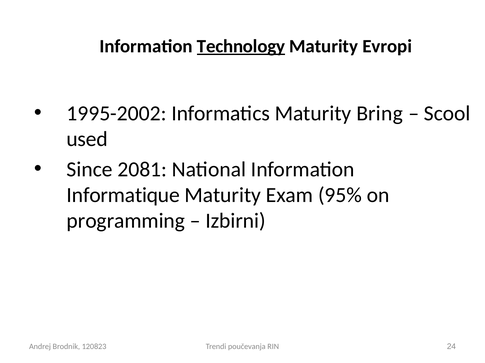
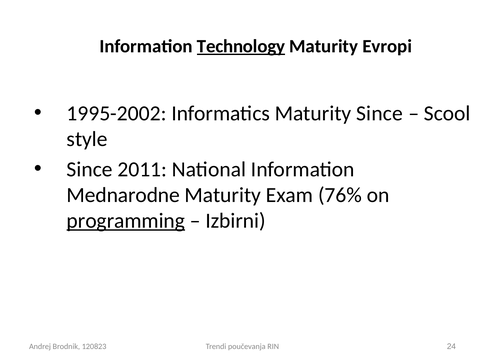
Maturity Bring: Bring -> Since (380, 114)
used: used -> style (87, 139)
2081: 2081 -> 2011 (142, 170)
Informatique: Informatique -> Mednarodne (123, 195)
95%: 95% -> 76% (340, 195)
programming underline: none -> present (126, 221)
